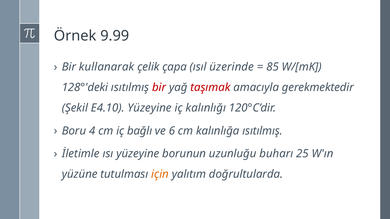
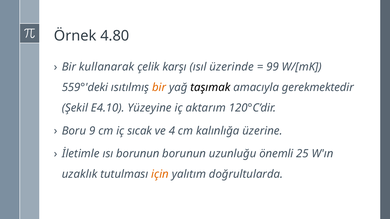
9.99: 9.99 -> 4.80 (115, 36)
çapa: çapa -> karşı (175, 67)
85: 85 -> 99 (273, 67)
128°'deki: 128°'deki -> 559°'deki (85, 88)
bir colour: red -> orange (159, 88)
taşımak colour: red -> black (210, 88)
kalınlığı: kalınlığı -> aktarım (206, 108)
4: 4 -> 9 (92, 131)
bağlı: bağlı -> sıcak (140, 131)
6: 6 -> 4 (172, 131)
kalınlığa ısıtılmış: ısıtılmış -> üzerine (262, 131)
ısı yüzeyine: yüzeyine -> borunun (138, 154)
buharı: buharı -> önemli (276, 154)
yüzüne: yüzüne -> uzaklık (80, 174)
